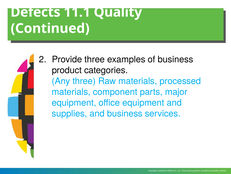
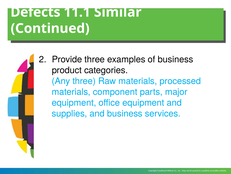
Quality: Quality -> Similar (118, 12)
